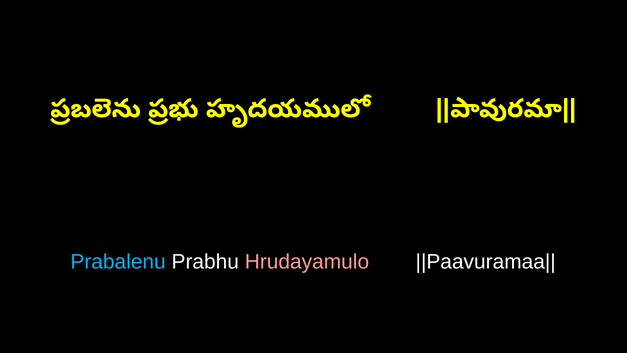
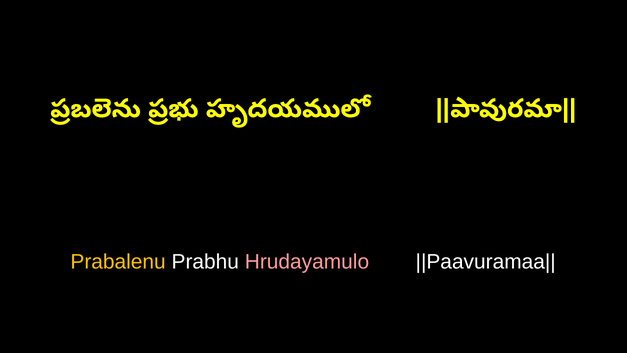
Prabalenu colour: light blue -> yellow (118, 262)
